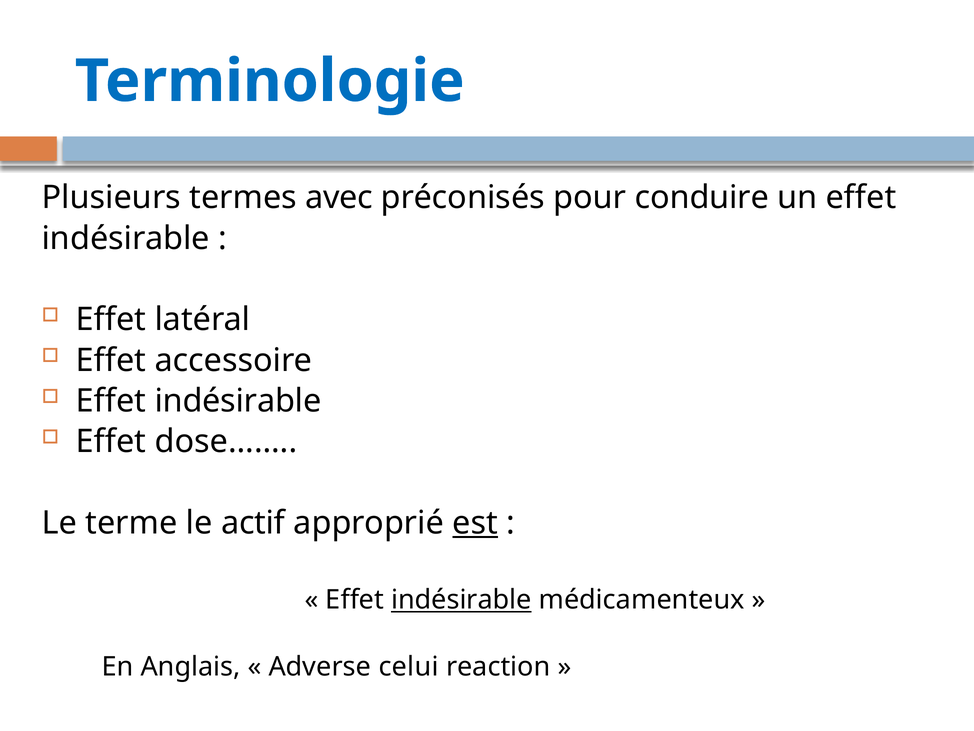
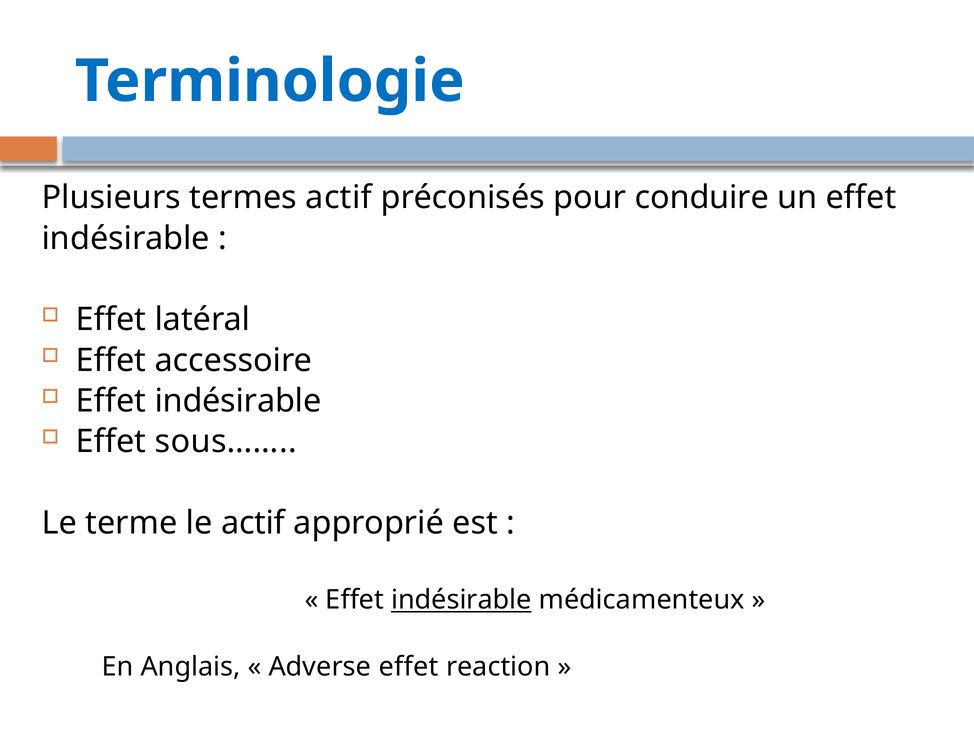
termes avec: avec -> actif (339, 198)
dose……: dose…… -> sous…… (226, 441)
est underline: present -> none (475, 523)
Adverse celui: celui -> effet (409, 666)
